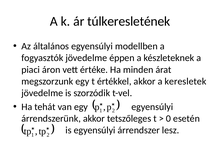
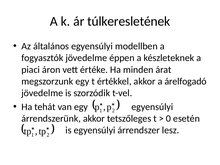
keresletek: keresletek -> árelfogadó (186, 81)
